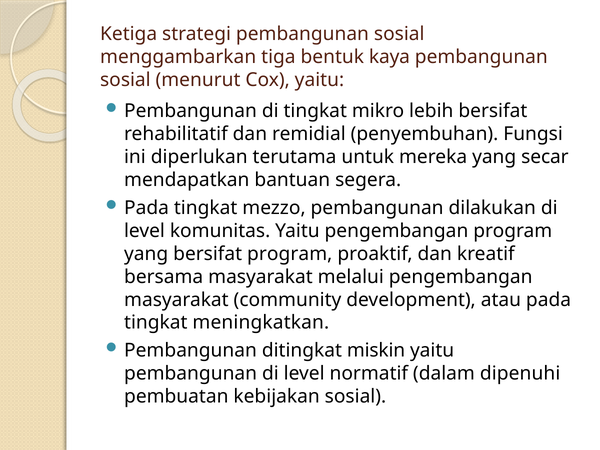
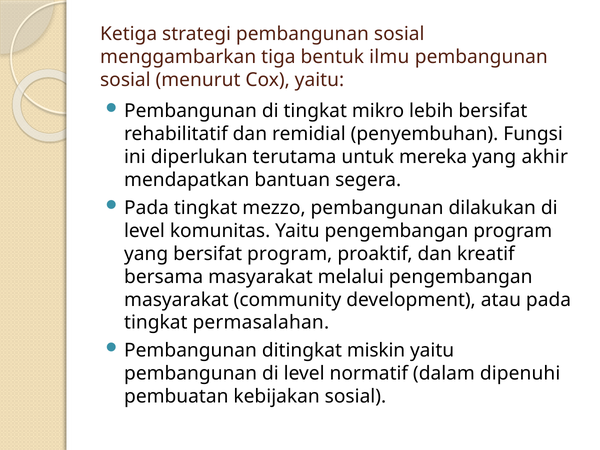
kaya: kaya -> ilmu (389, 57)
secar: secar -> akhir (545, 157)
meningkatkan: meningkatkan -> permasalahan (261, 323)
